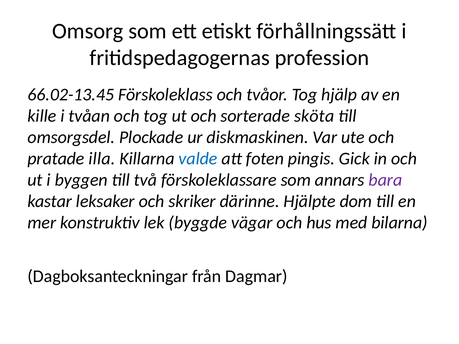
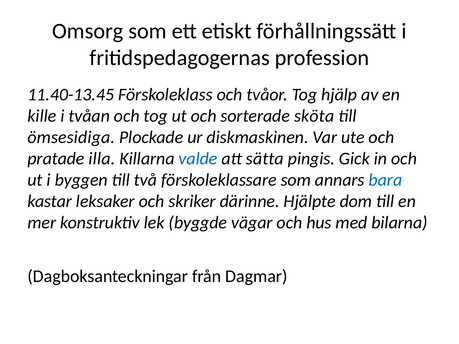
66.02-13.45: 66.02-13.45 -> 11.40-13.45 (71, 95)
omsorgsdel: omsorgsdel -> ömsesidiga (71, 137)
foten: foten -> sätta (265, 159)
bara colour: purple -> blue (385, 180)
